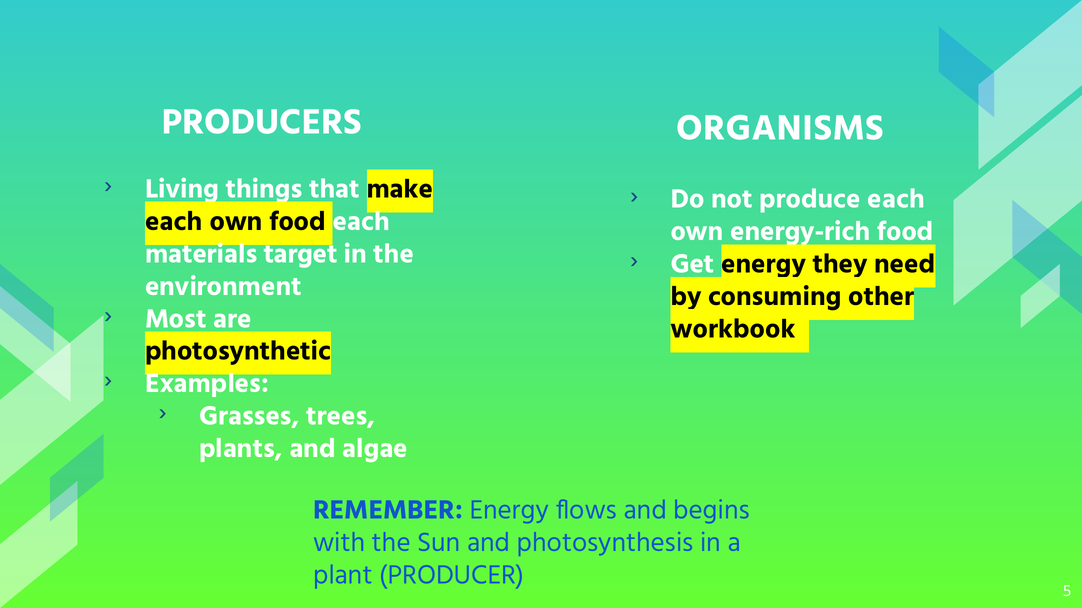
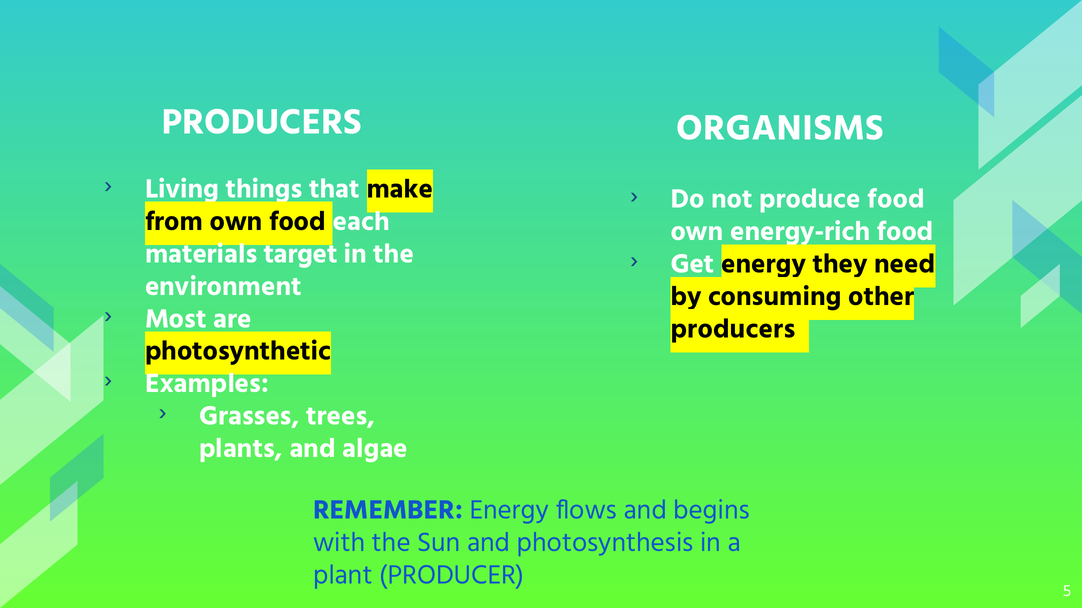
produce each: each -> food (896, 199)
each: each -> from (174, 222)
workbook: workbook -> producers (733, 329)
